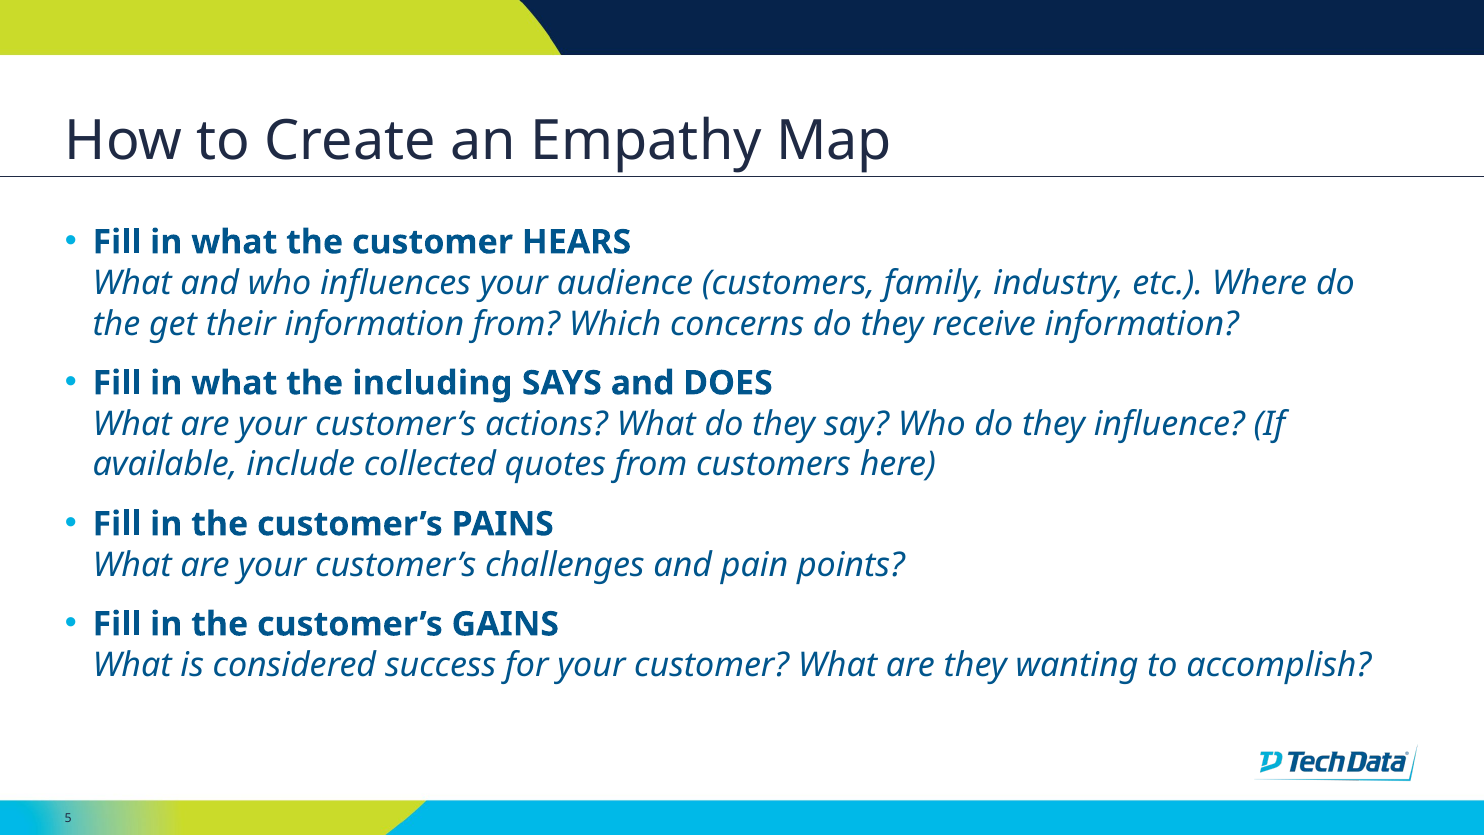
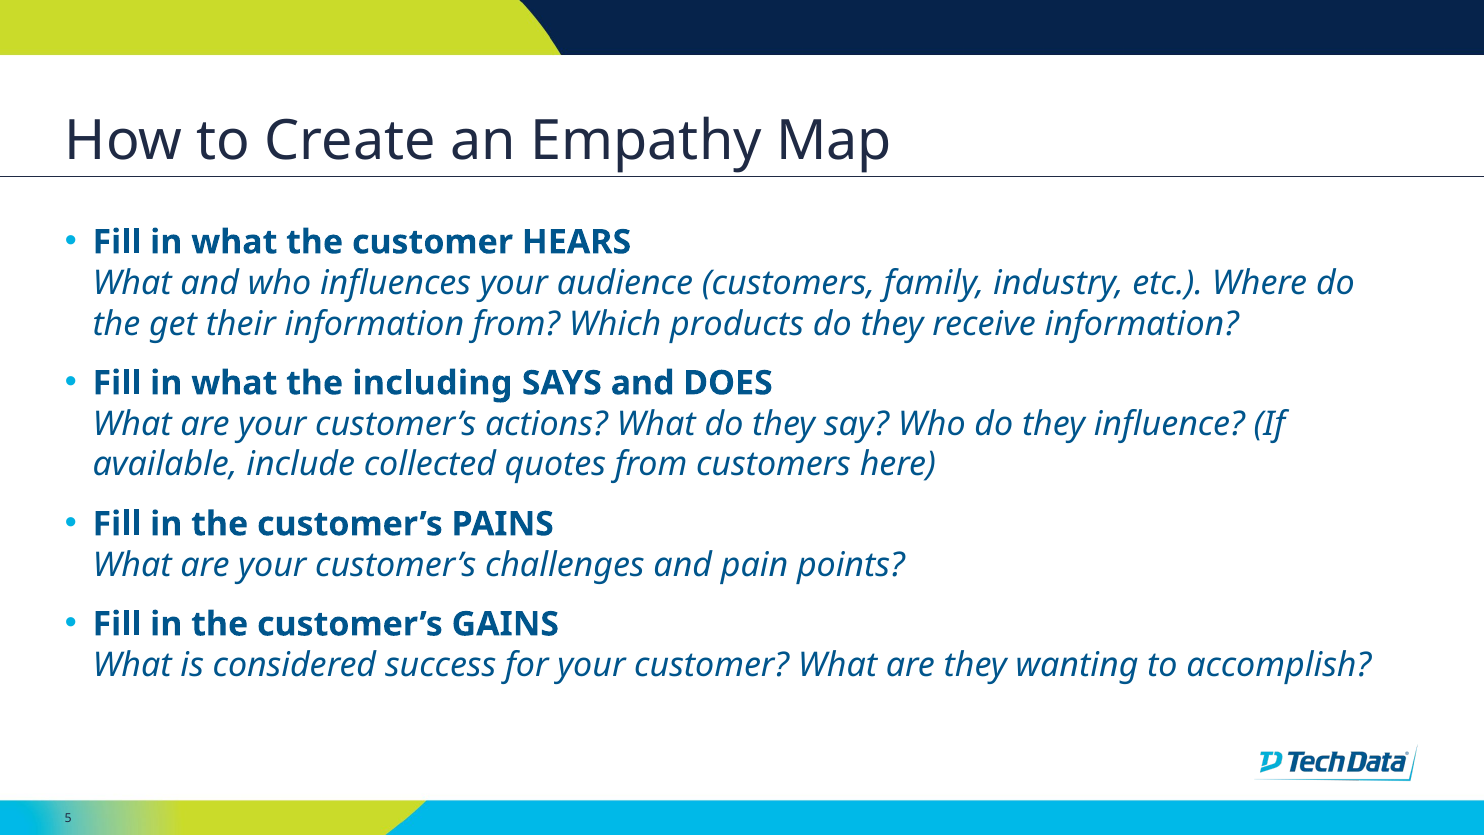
concerns: concerns -> products (737, 324)
